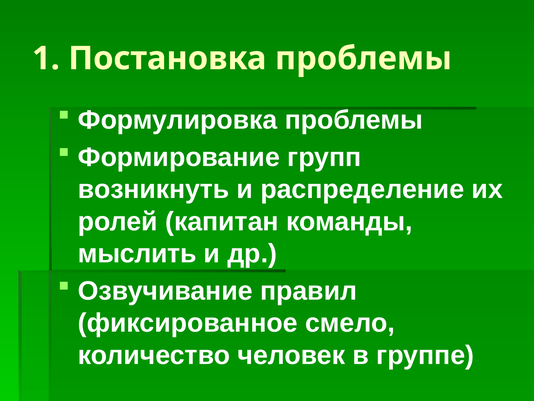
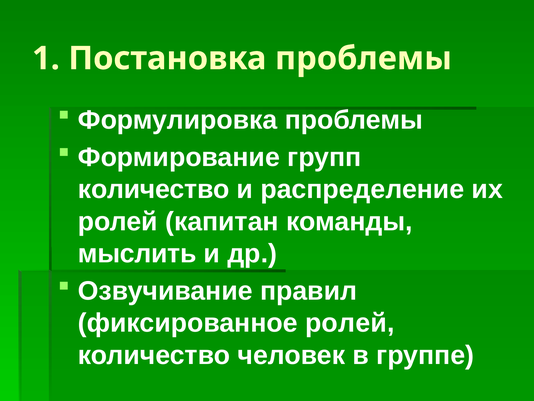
возникнуть: возникнуть -> количество (154, 189)
фиксированное смело: смело -> ролей (350, 323)
